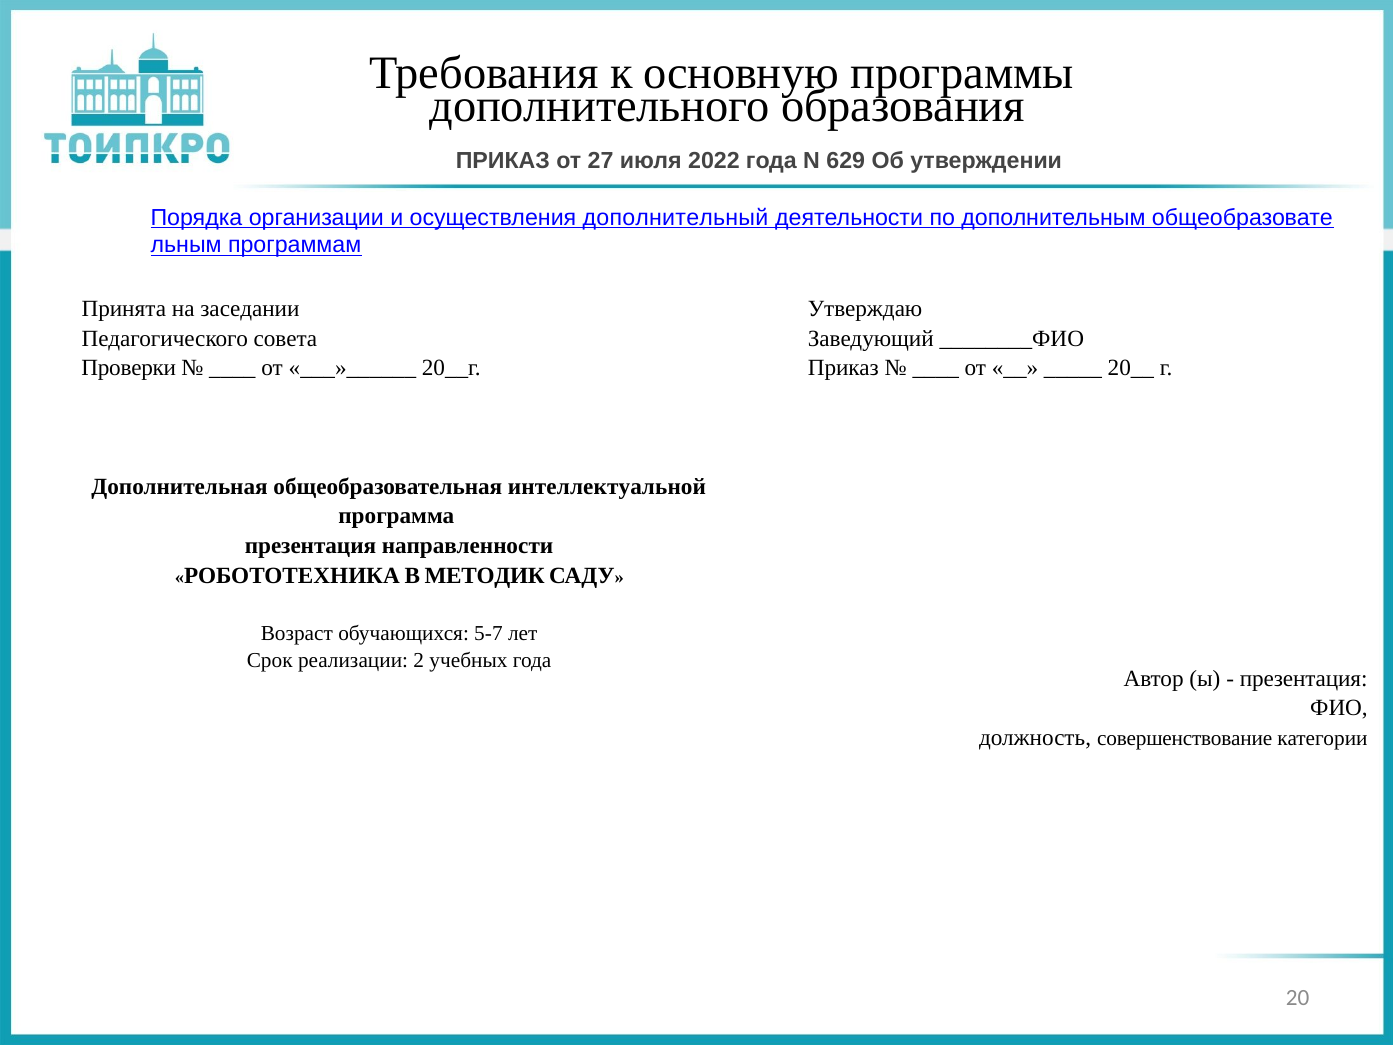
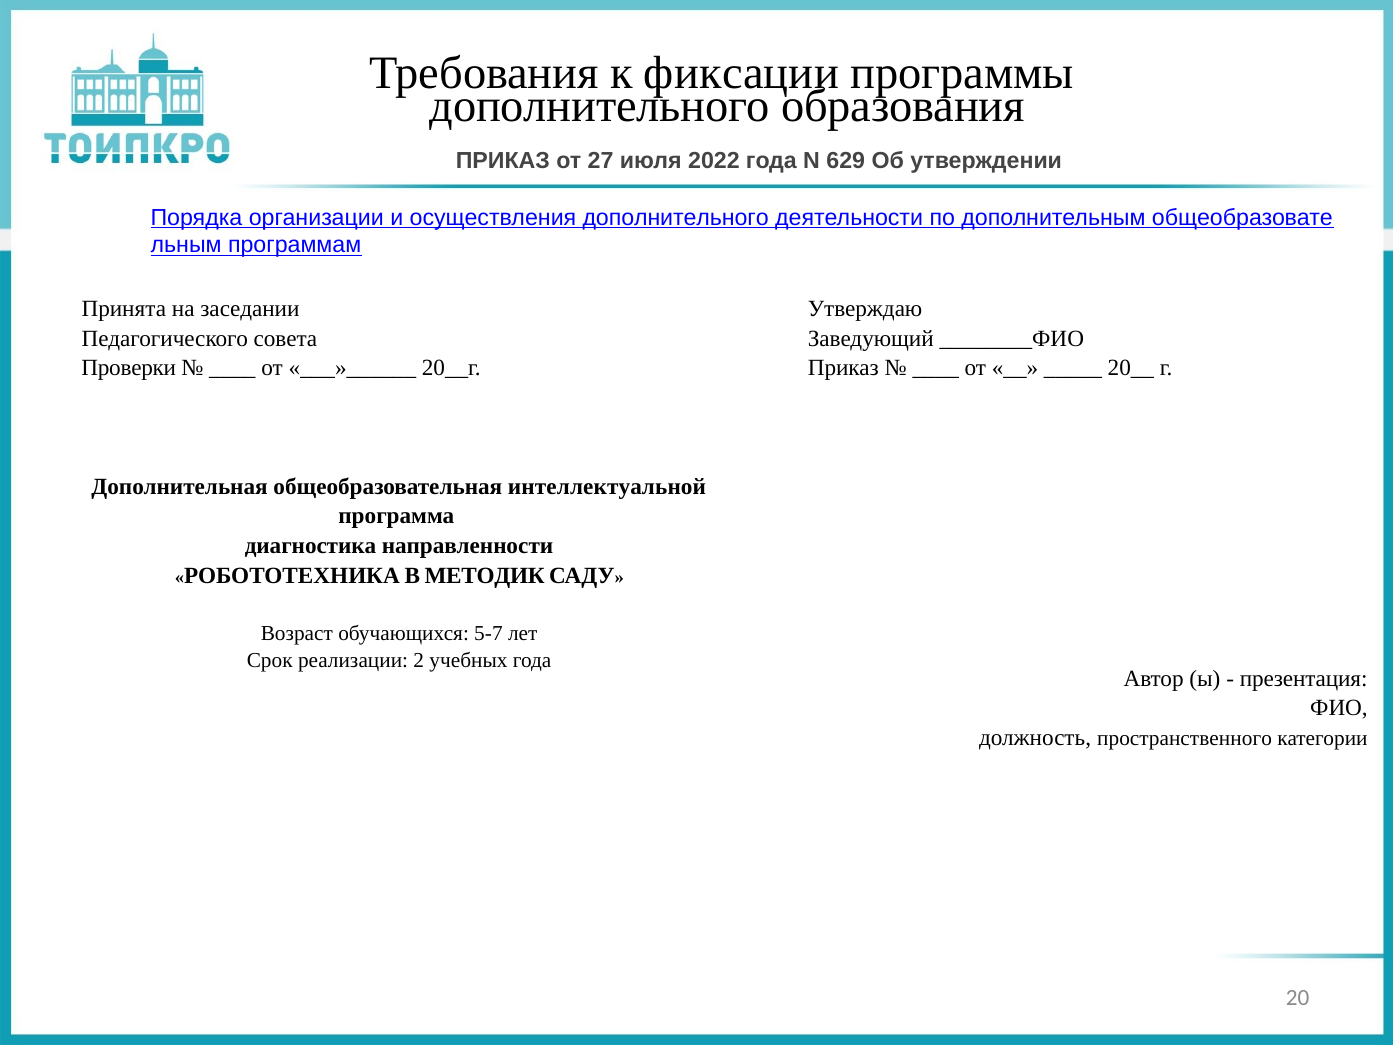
основную: основную -> фиксации (741, 73)
осуществления дополнительный: дополнительный -> дополнительного (676, 218)
презентация: презентация -> диагностика (311, 546)
совершенствование: совершенствование -> пространственного (1185, 738)
